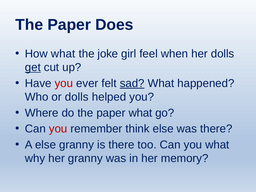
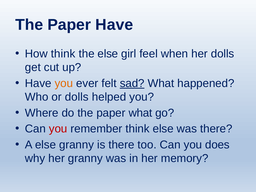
Paper Does: Does -> Have (114, 25)
How what: what -> think (63, 54)
the joke: joke -> else (108, 54)
get underline: present -> none (33, 67)
you colour: red -> orange (64, 83)
you what: what -> does (217, 145)
